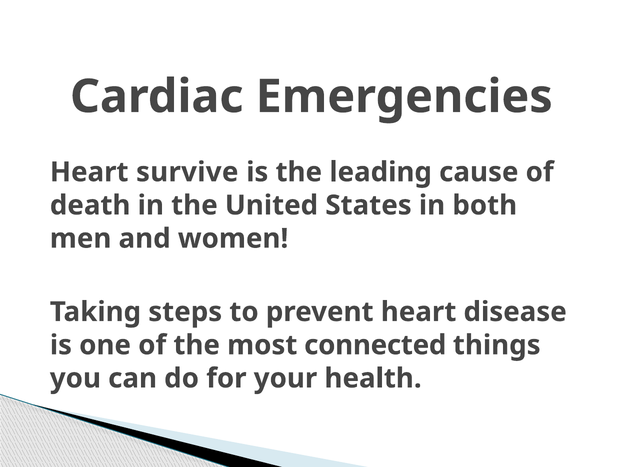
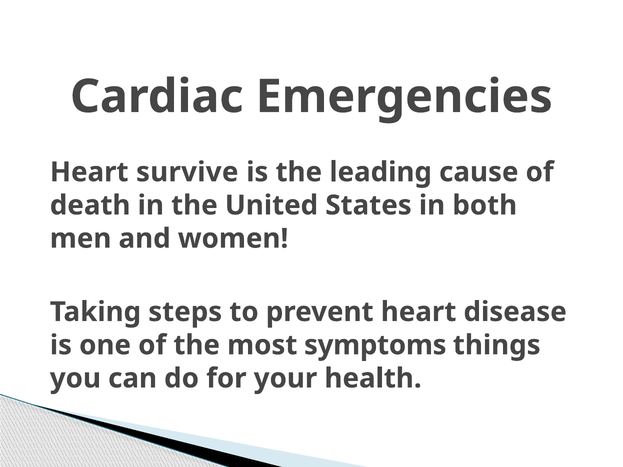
connected: connected -> symptoms (375, 345)
